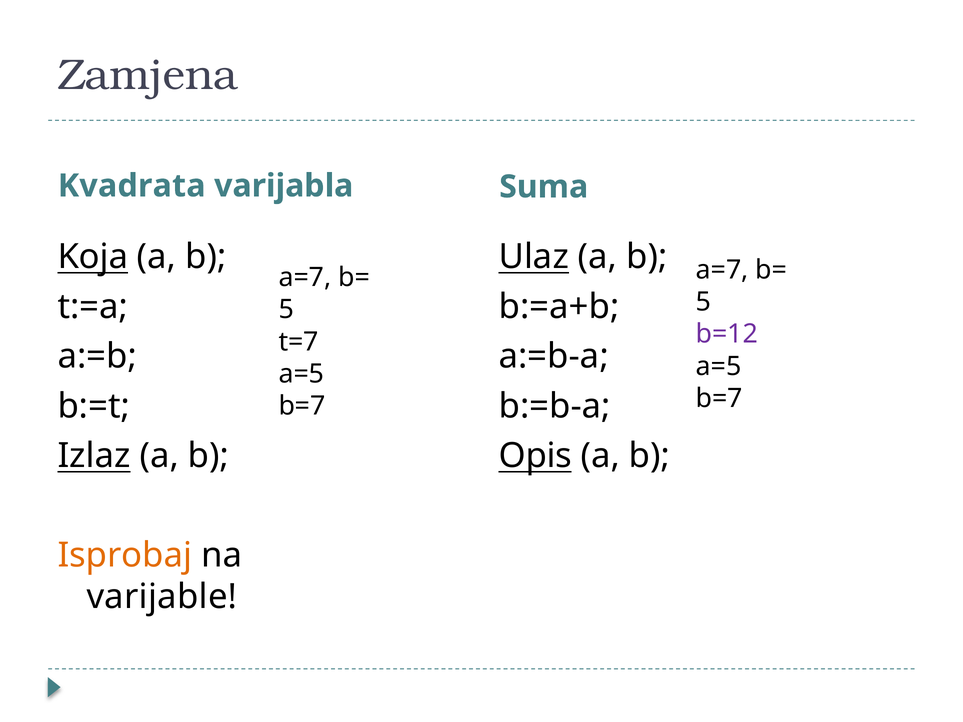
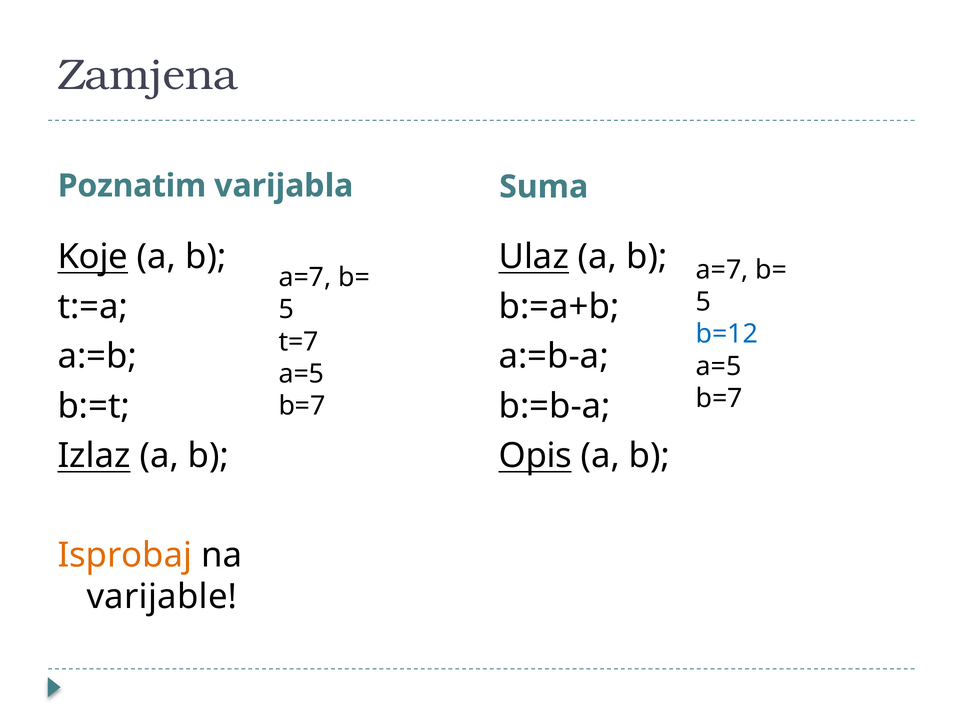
Kvadrata: Kvadrata -> Poznatim (132, 186)
Koja: Koja -> Koje (93, 257)
b=12 colour: purple -> blue (727, 334)
